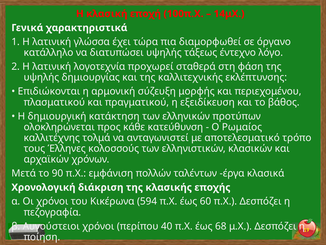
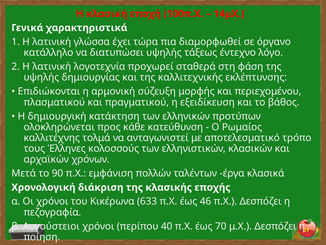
594: 594 -> 633 (147, 201)
60: 60 -> 46 (205, 201)
68: 68 -> 70 (221, 226)
